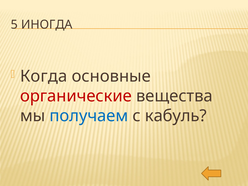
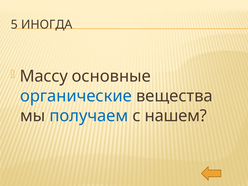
Когда: Когда -> Массу (44, 76)
органические colour: red -> blue (76, 96)
кабуль: кабуль -> нашем (176, 116)
